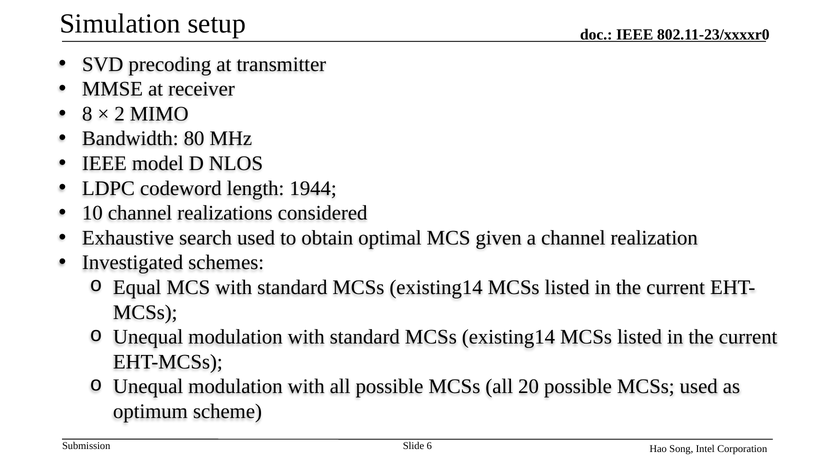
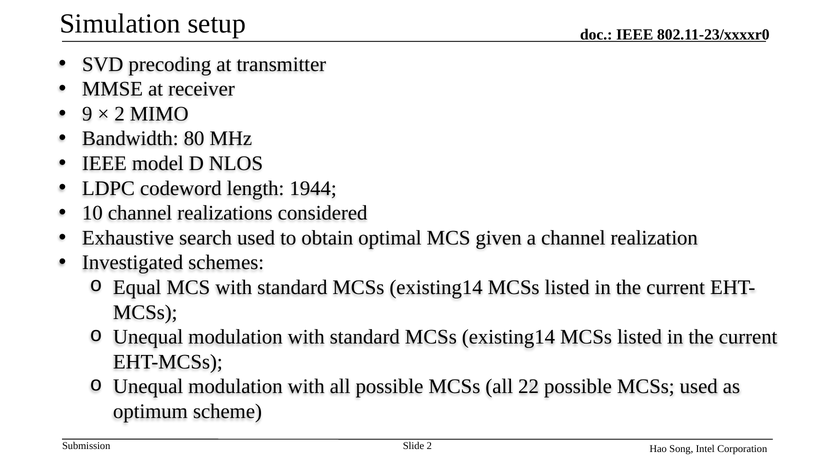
8: 8 -> 9 (87, 114)
20: 20 -> 22 (529, 387)
Slide 6: 6 -> 2 (429, 447)
